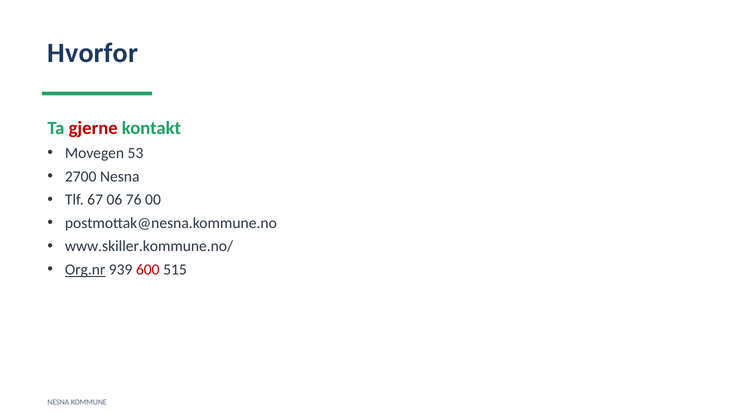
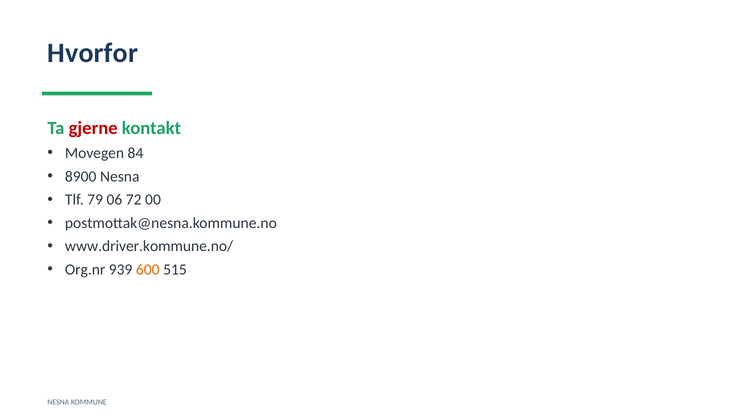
53: 53 -> 84 (135, 153)
2700: 2700 -> 8900 (81, 177)
67: 67 -> 79 (95, 200)
76: 76 -> 72 (134, 200)
www.skiller.kommune.no/: www.skiller.kommune.no/ -> www.driver.kommune.no/ (149, 247)
Org.nr underline: present -> none (85, 270)
600 colour: red -> orange (148, 270)
